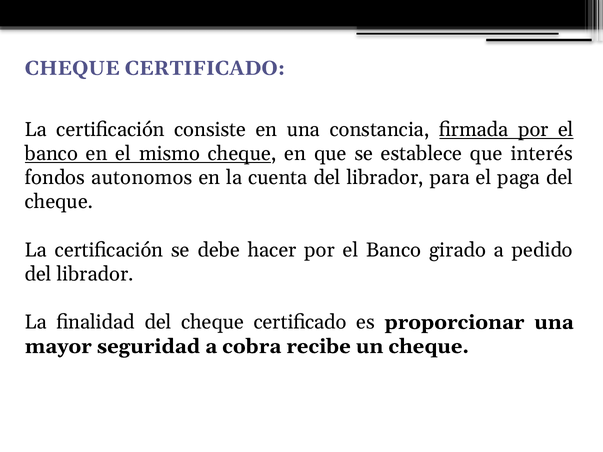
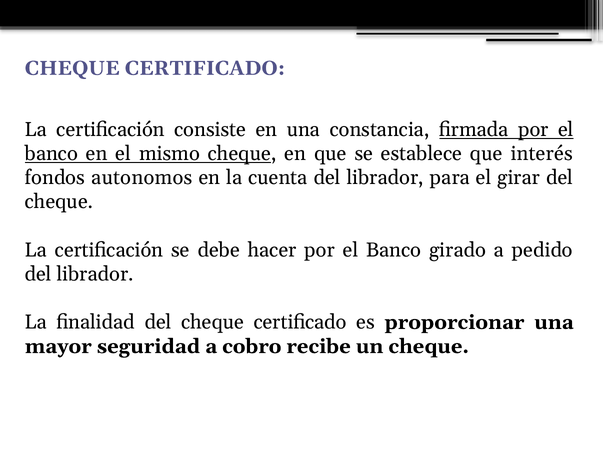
paga: paga -> girar (519, 178)
cobra: cobra -> cobro (252, 347)
